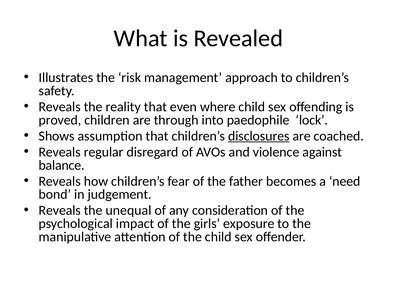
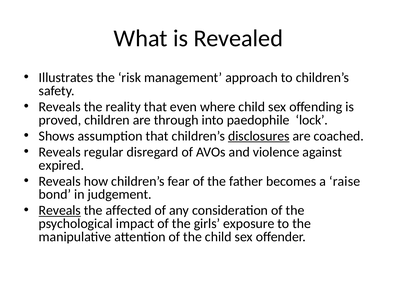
balance: balance -> expired (61, 165)
need: need -> raise (345, 181)
Reveals underline: none -> present (60, 210)
unequal: unequal -> affected (129, 210)
